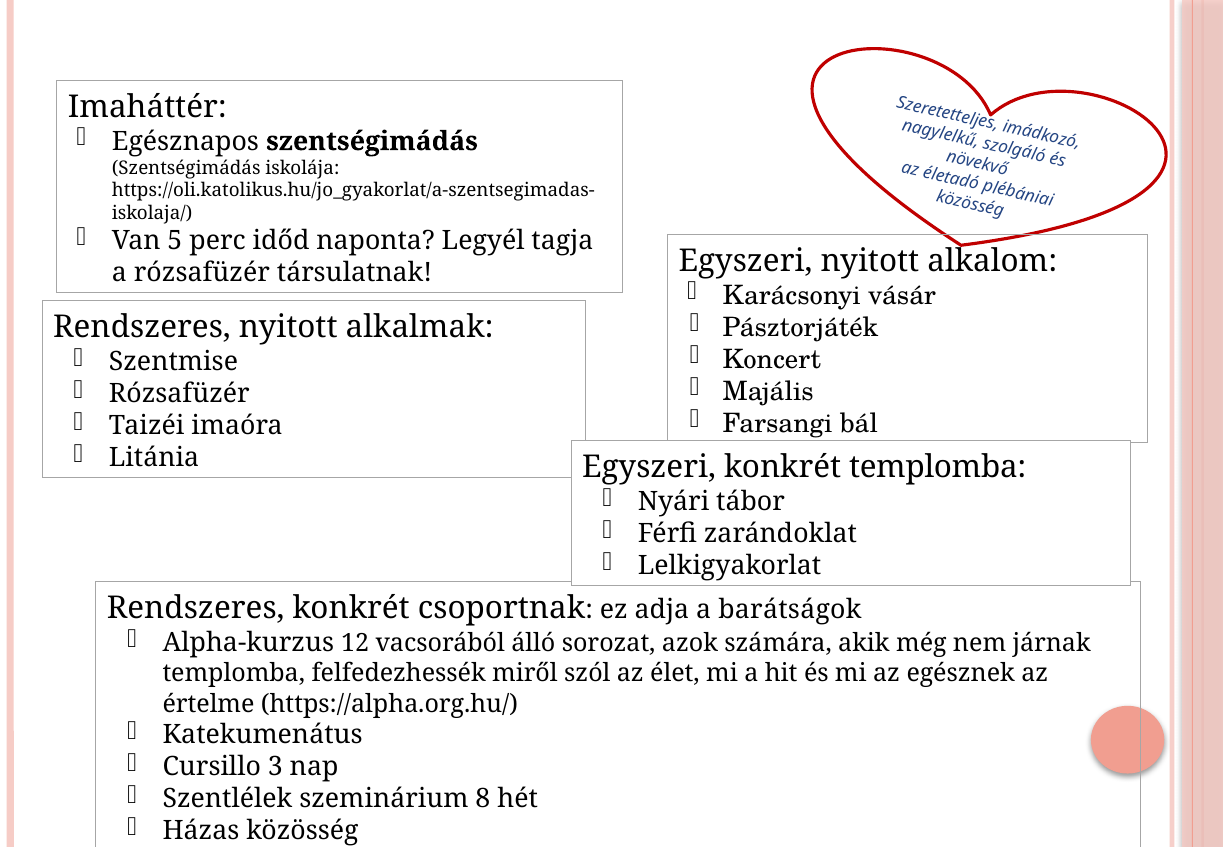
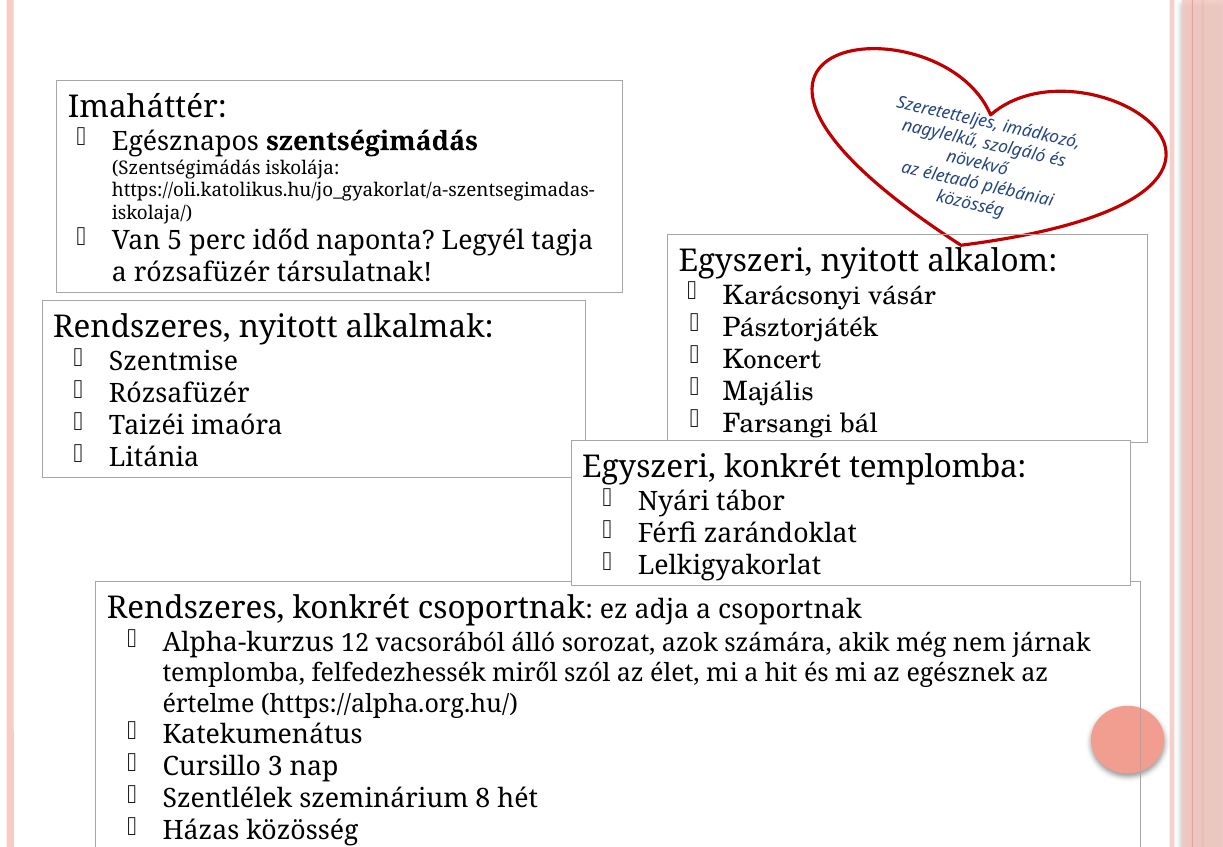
a barátságok: barátságok -> csoportnak (790, 610)
